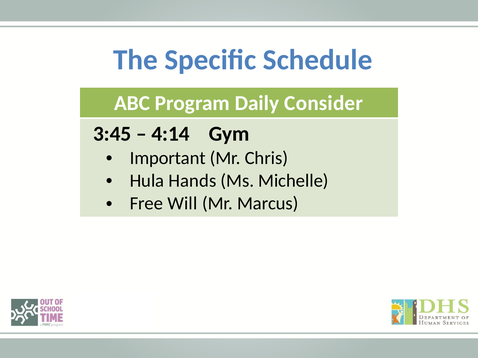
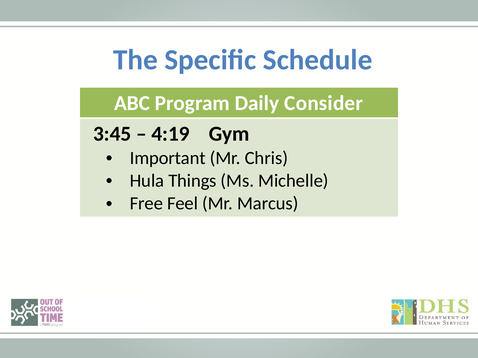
4:14: 4:14 -> 4:19 (171, 134)
Hands: Hands -> Things (192, 181)
Will: Will -> Feel (183, 204)
